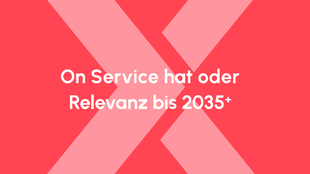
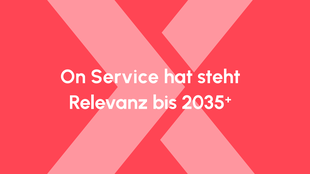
oder: oder -> steht (219, 77)
